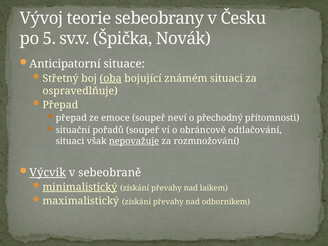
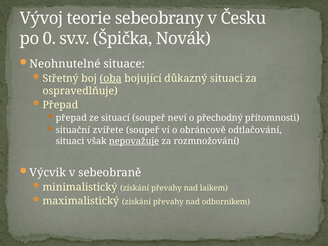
5: 5 -> 0 (49, 39)
Anticipatorní: Anticipatorní -> Neohnutelné (65, 64)
známém: známém -> důkazný (186, 78)
emoce: emoce -> situací (115, 118)
pořadů: pořadů -> zvířete (108, 130)
Výcvik underline: present -> none (48, 173)
minimalistický underline: present -> none (80, 187)
